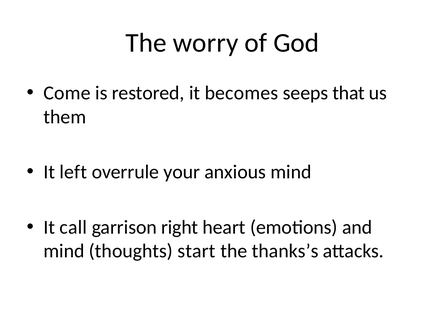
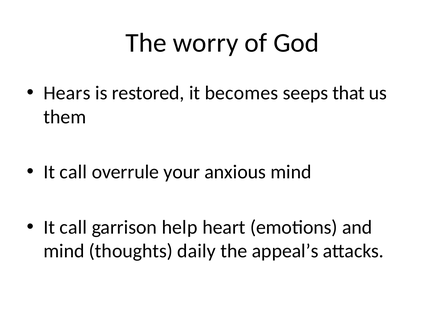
Come: Come -> Hears (67, 93)
left: left -> call (73, 172)
right: right -> help (180, 228)
start: start -> daily (197, 252)
thanks’s: thanks’s -> appeal’s (285, 252)
